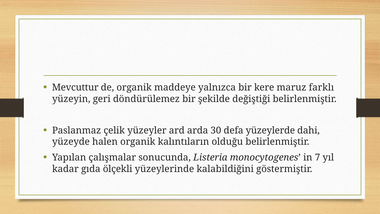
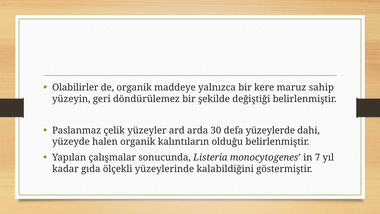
Mevcuttur: Mevcuttur -> Olabilirler (75, 87)
farklı: farklı -> sahip (321, 87)
